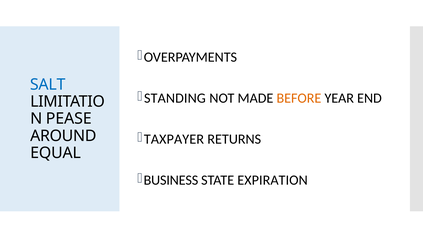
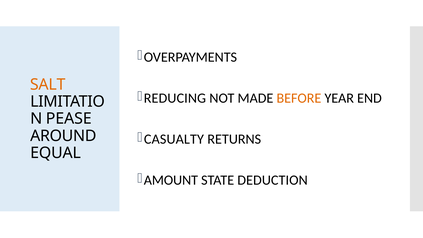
SALT colour: blue -> orange (48, 84)
STANDING: STANDING -> REDUCING (175, 98)
TAXPAYER: TAXPAYER -> CASUALTY (174, 139)
BUSINESS: BUSINESS -> AMOUNT (171, 180)
EXPIRATION: EXPIRATION -> DEDUCTION (273, 180)
